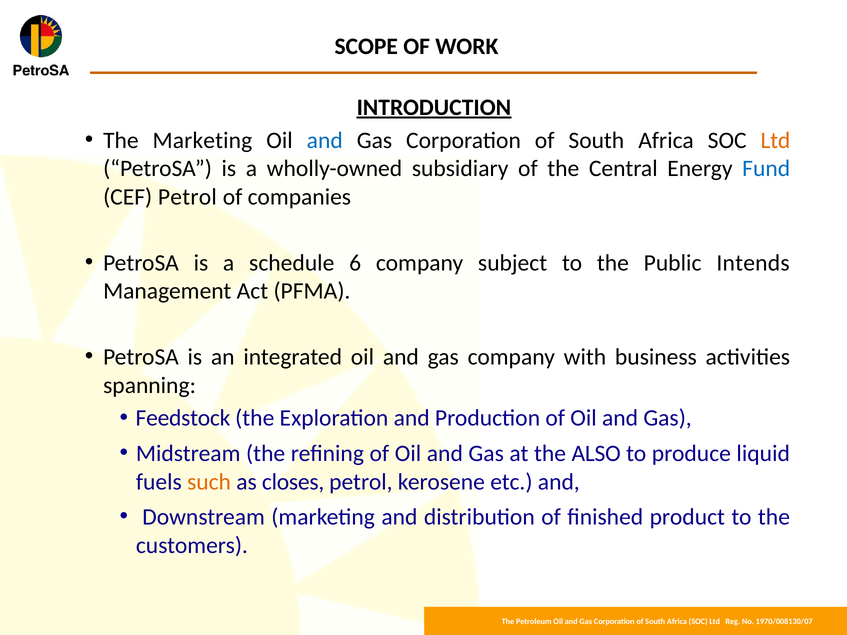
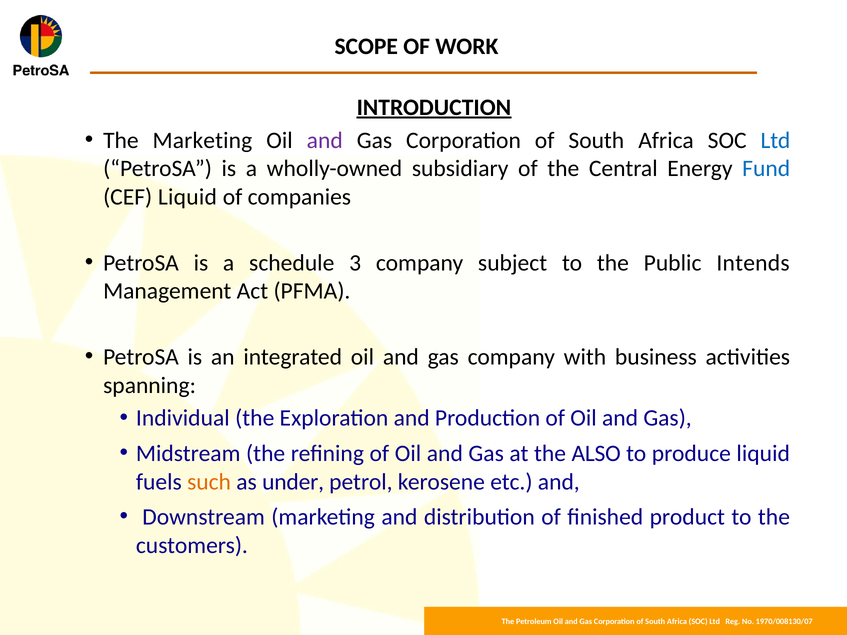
and colour: blue -> purple (325, 140)
Ltd colour: orange -> blue (775, 140)
CEF Petrol: Petrol -> Liquid (187, 197)
6: 6 -> 3 (355, 263)
Feedstock: Feedstock -> Individual (183, 418)
closes: closes -> under (293, 482)
